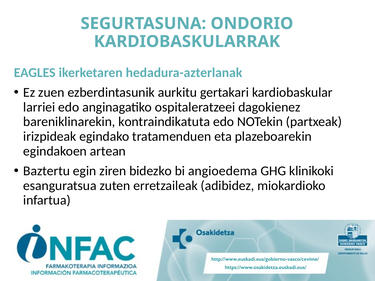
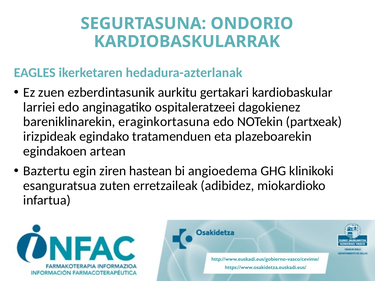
kontraindikatuta: kontraindikatuta -> eraginkortasuna (164, 122)
bidezko: bidezko -> hastean (151, 171)
